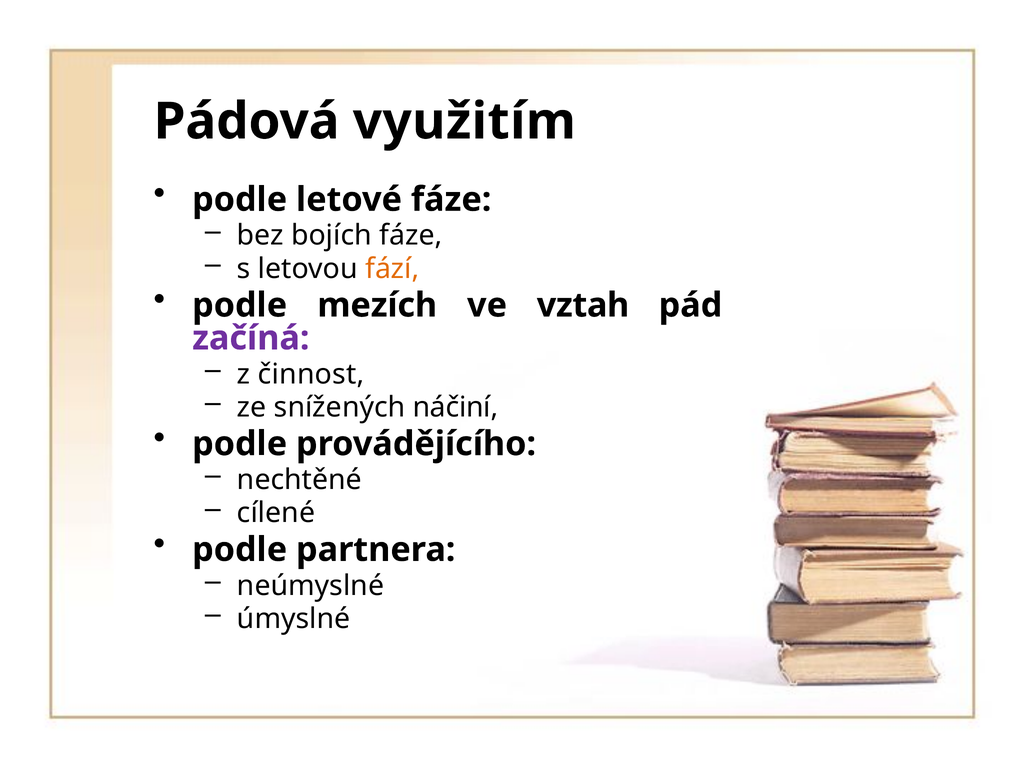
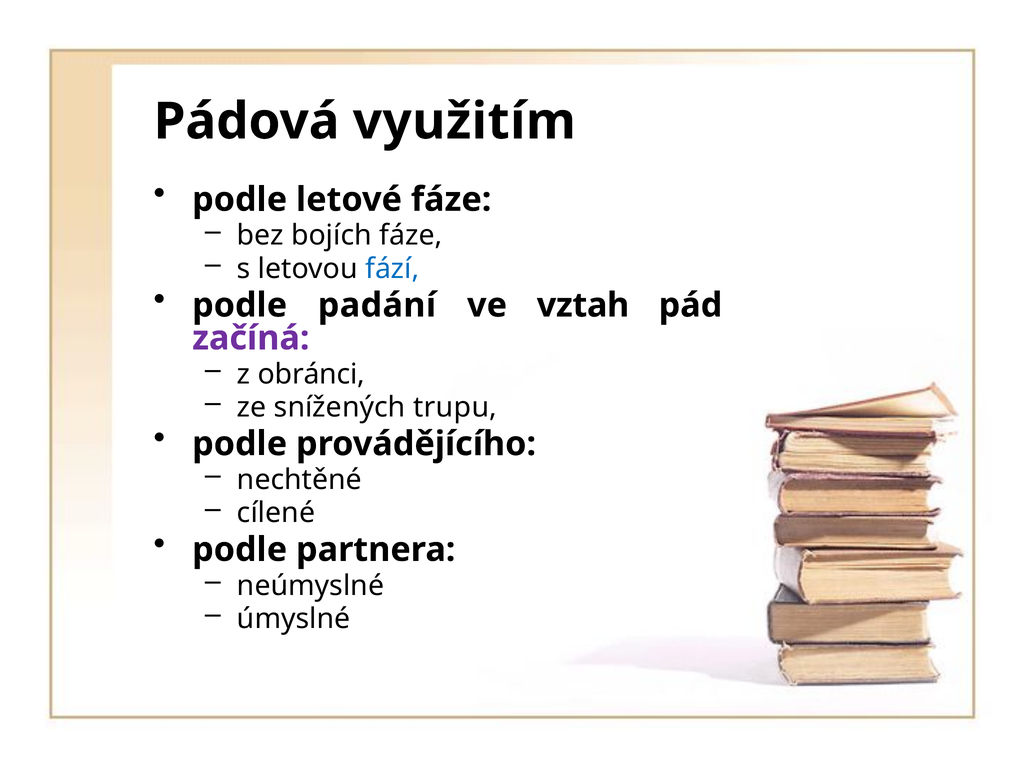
fází colour: orange -> blue (392, 269)
mezích: mezích -> padání (377, 305)
činnost: činnost -> obránci (311, 374)
náčiní: náčiní -> trupu (455, 407)
